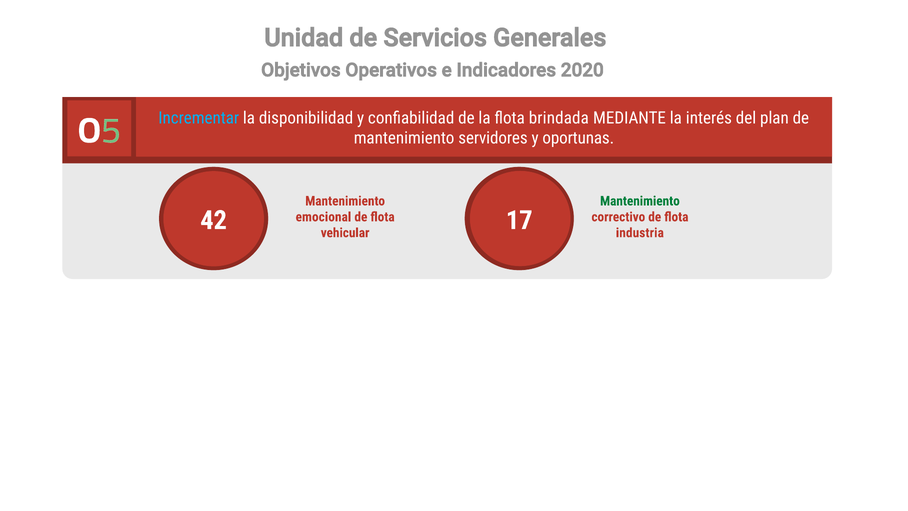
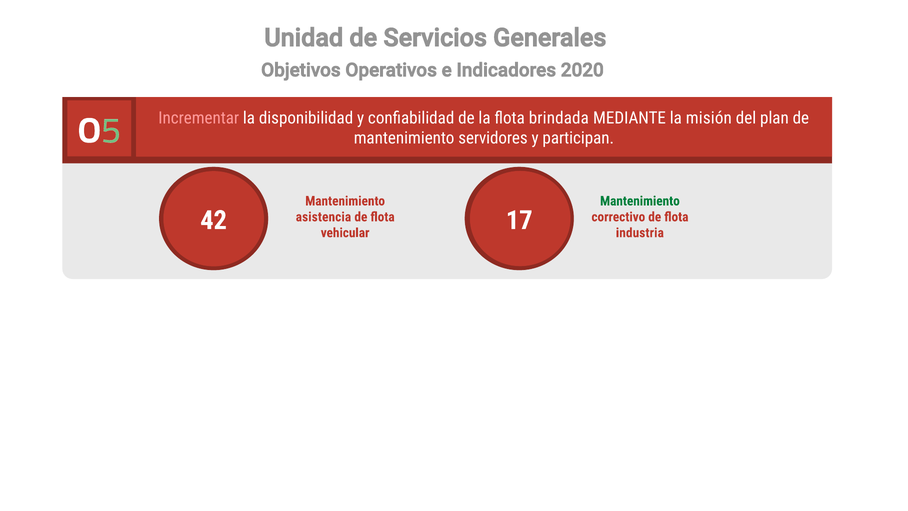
Incrementar colour: light blue -> pink (199, 118)
interés: interés -> misión (709, 118)
oportunas: oportunas -> participan (578, 138)
emocional: emocional -> asistencia (323, 217)
